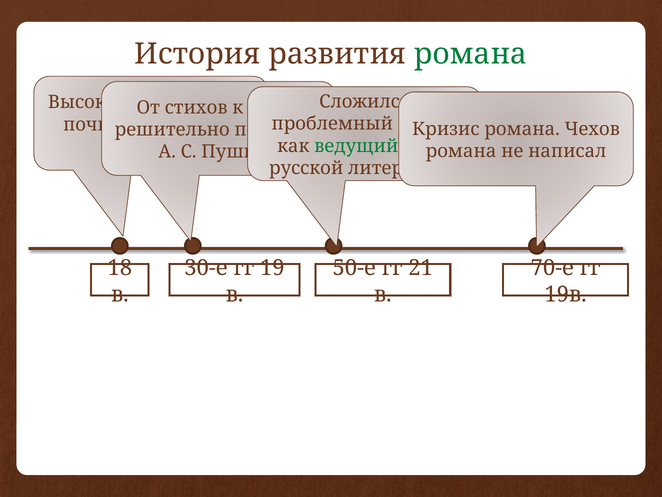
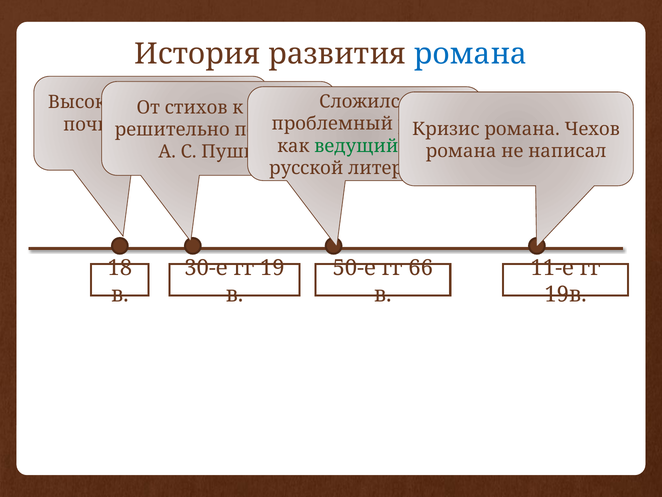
романа colour: green -> blue (470, 54)
21: 21 -> 66 (421, 268)
70-е: 70-е -> 11-е (552, 268)
